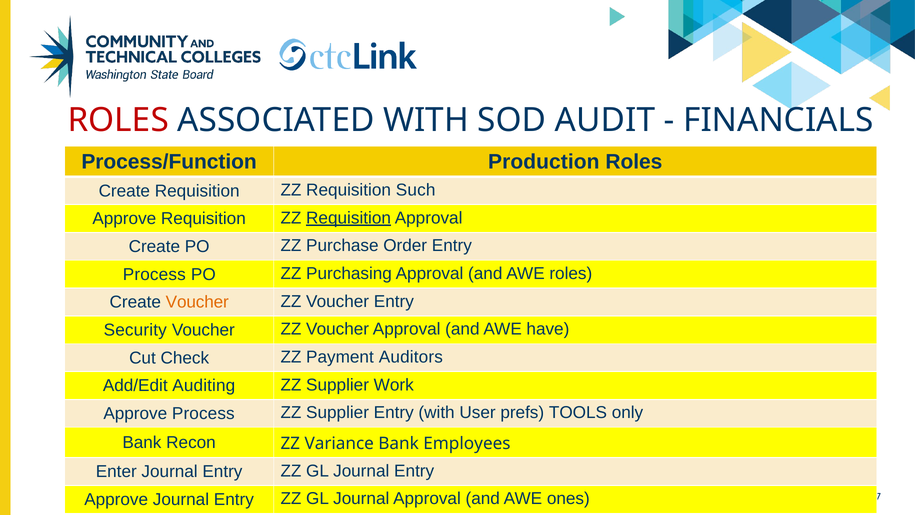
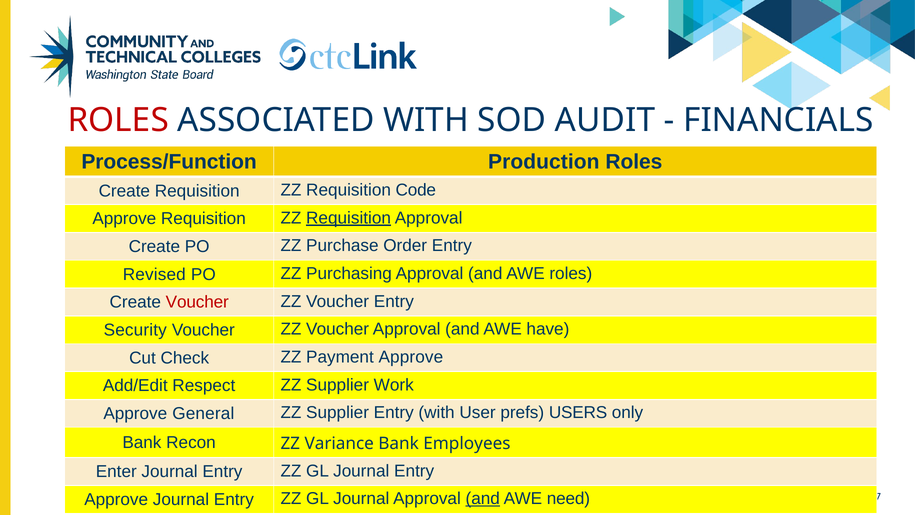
Such: Such -> Code (416, 190)
Process: Process -> Revised (154, 274)
Voucher colour: orange -> red (197, 302)
Payment Auditors: Auditors -> Approve (411, 357)
Auditing: Auditing -> Respect (204, 386)
Approve Process: Process -> General (203, 413)
TOOLS: TOOLS -> USERS (578, 413)
and underline: none -> present (483, 498)
ones: ones -> need (568, 498)
